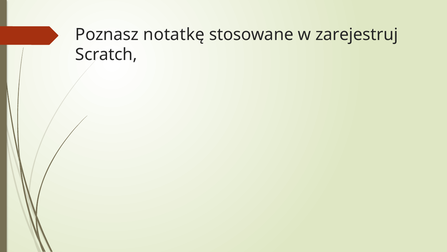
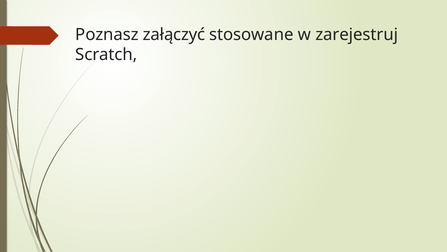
notatkę: notatkę -> załączyć (174, 34)
